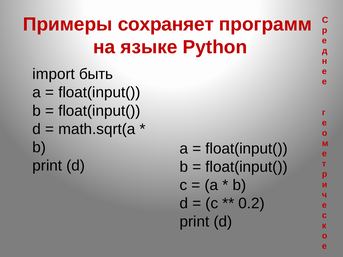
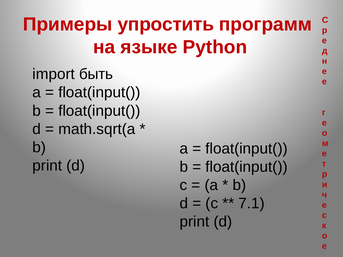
сохраняет: сохраняет -> упростить (166, 24)
0.2: 0.2 -> 7.1 (252, 204)
